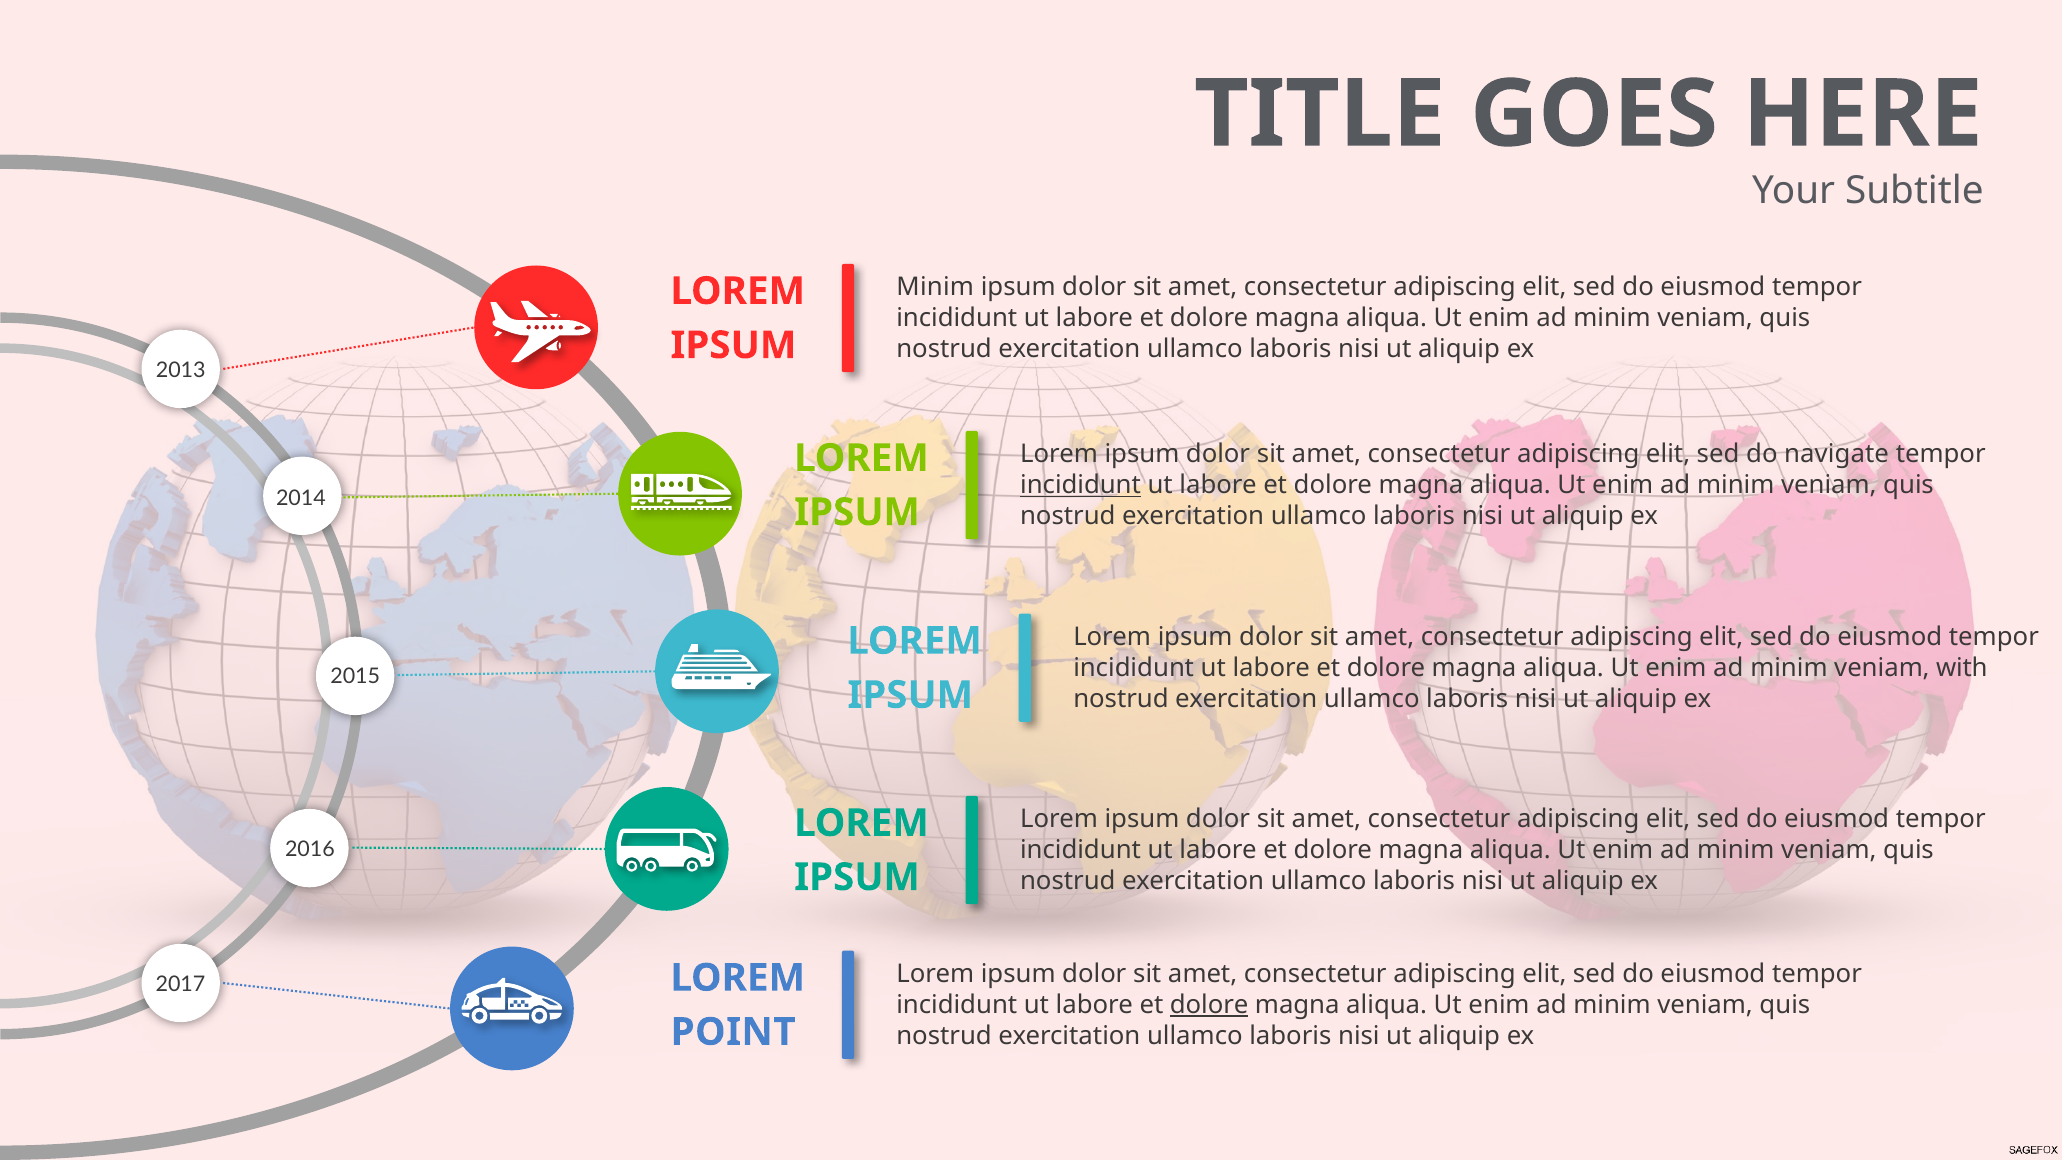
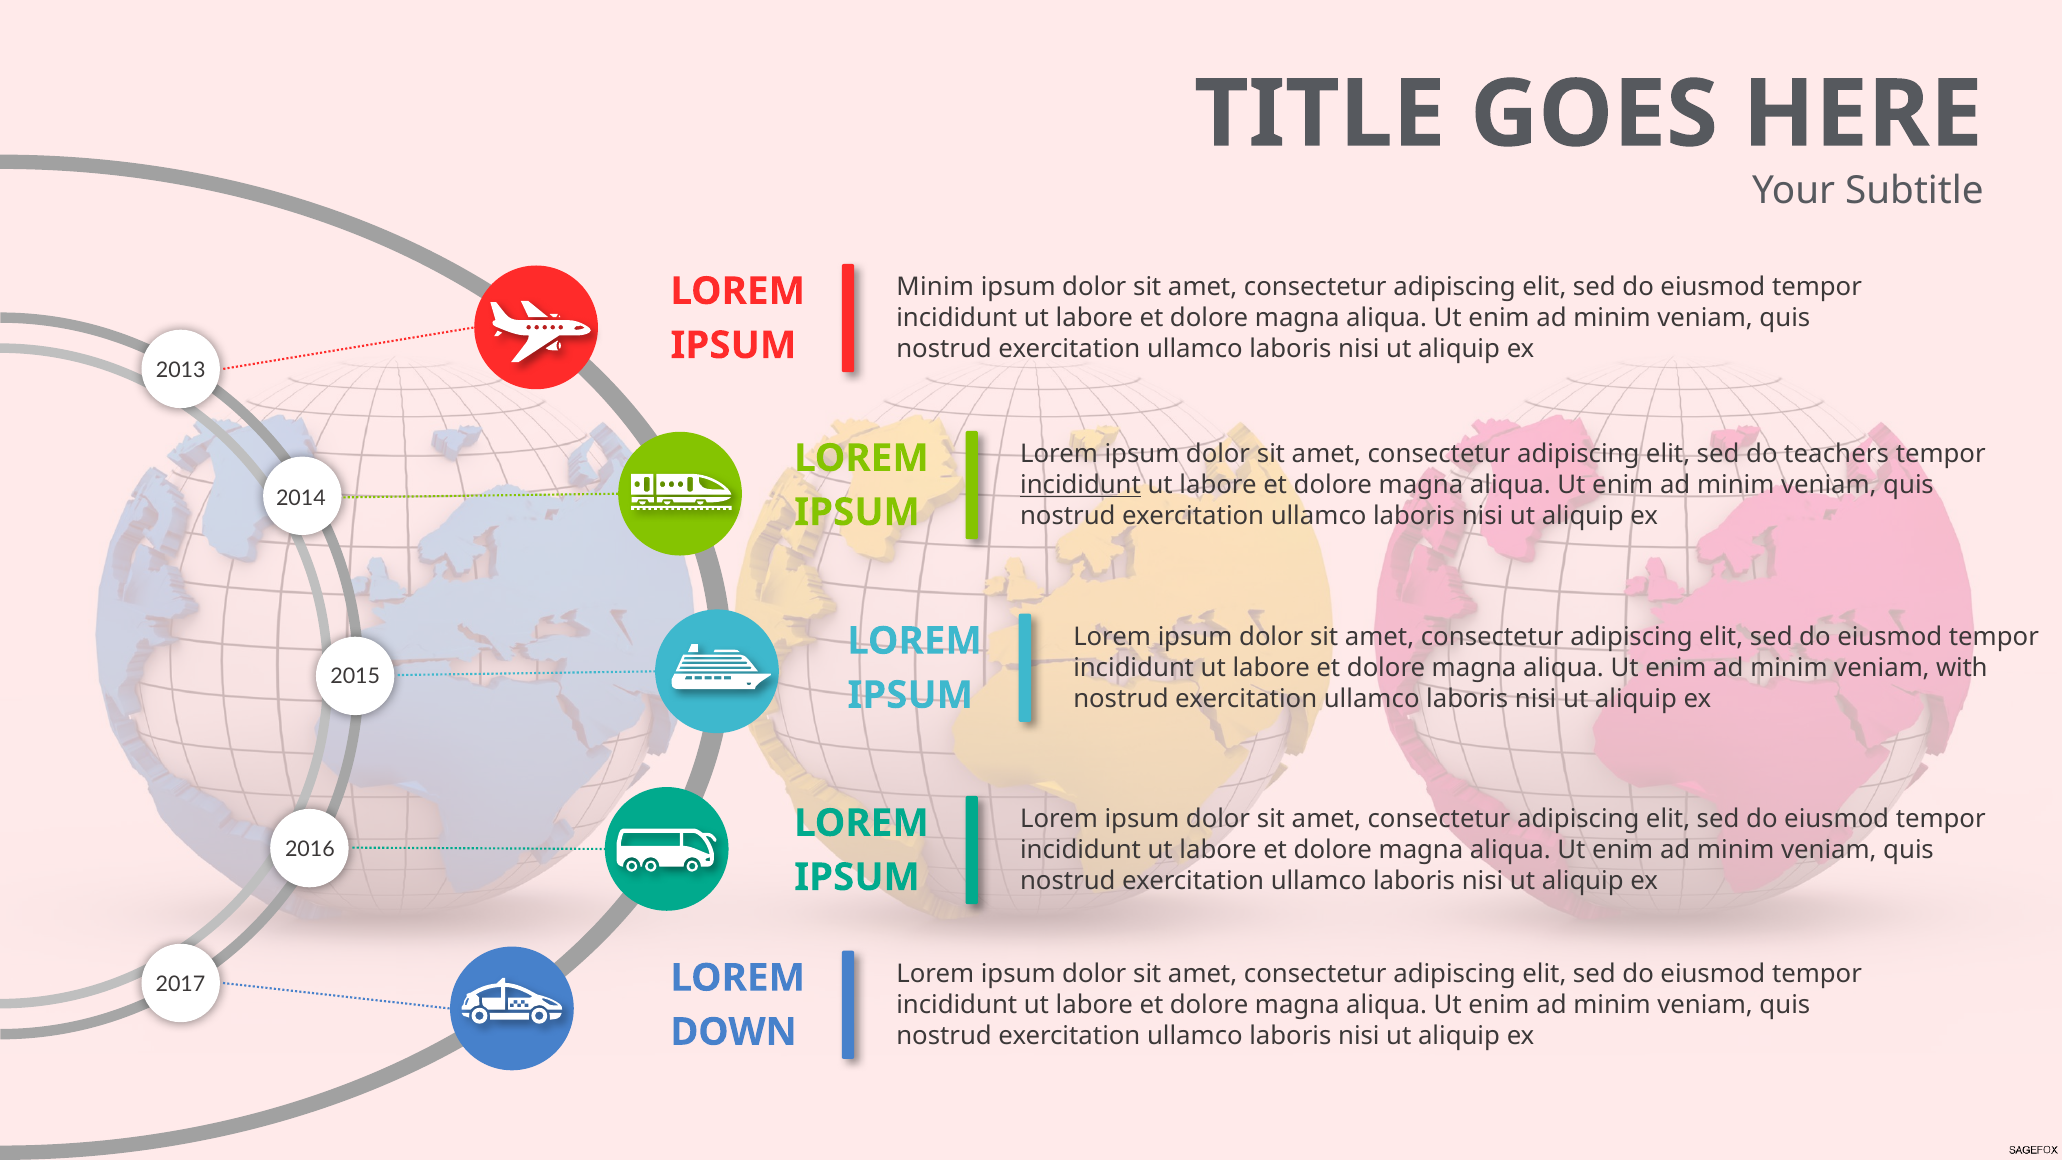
navigate: navigate -> teachers (1837, 454)
dolore underline: present -> none (1209, 1005)
POINT: POINT -> DOWN (734, 1032)
